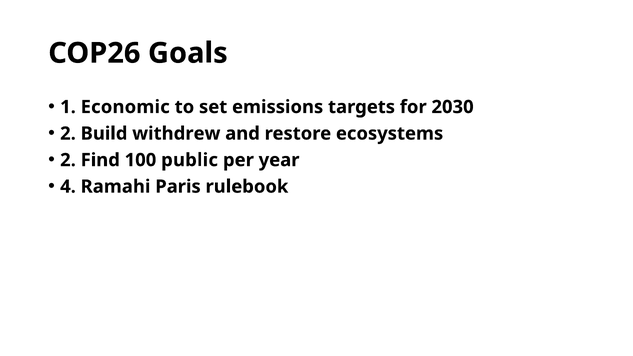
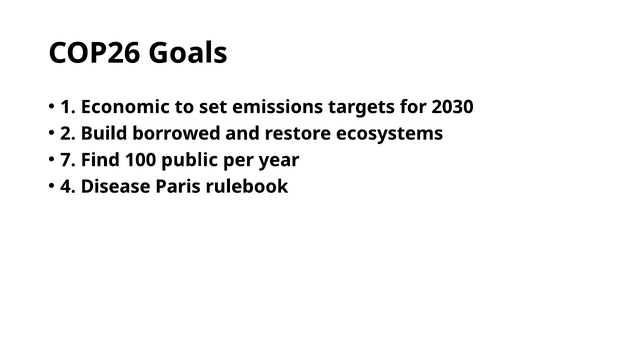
withdrew: withdrew -> borrowed (176, 134)
2: 2 -> 7 (68, 160)
Ramahi: Ramahi -> Disease (116, 187)
